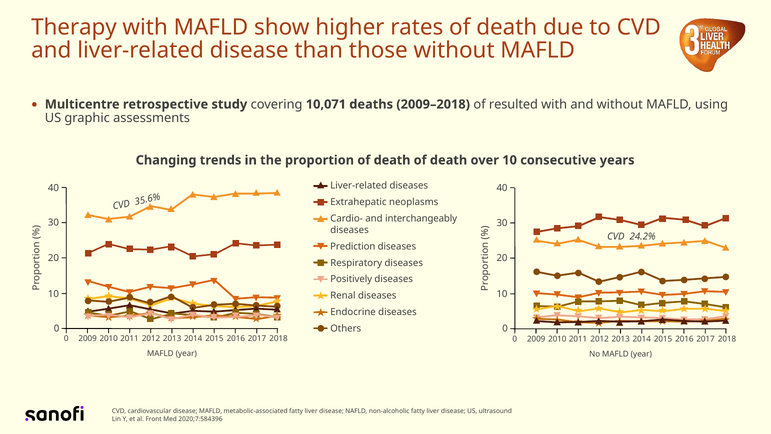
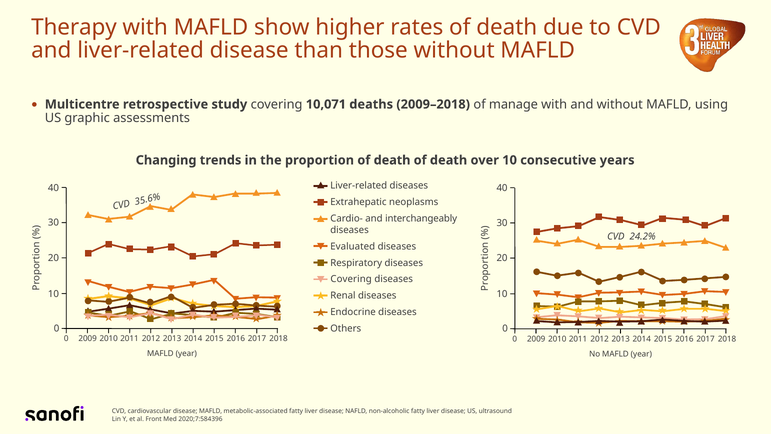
resulted: resulted -> manage (513, 104)
Prediction: Prediction -> Evaluated (353, 246)
Positively: Positively -> Covering (351, 279)
